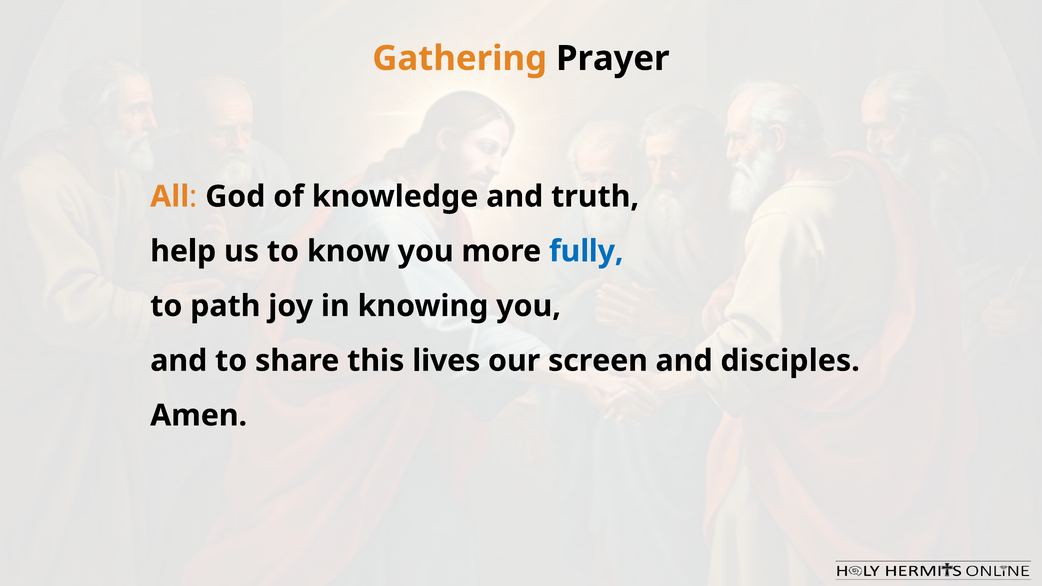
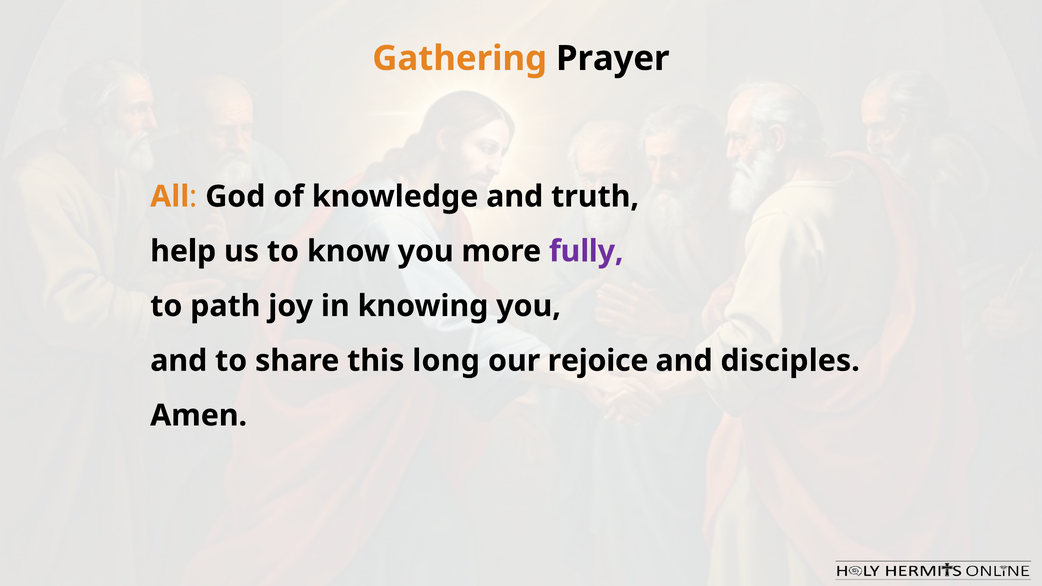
fully colour: blue -> purple (586, 251)
lives: lives -> long (446, 361)
screen: screen -> rejoice (598, 361)
